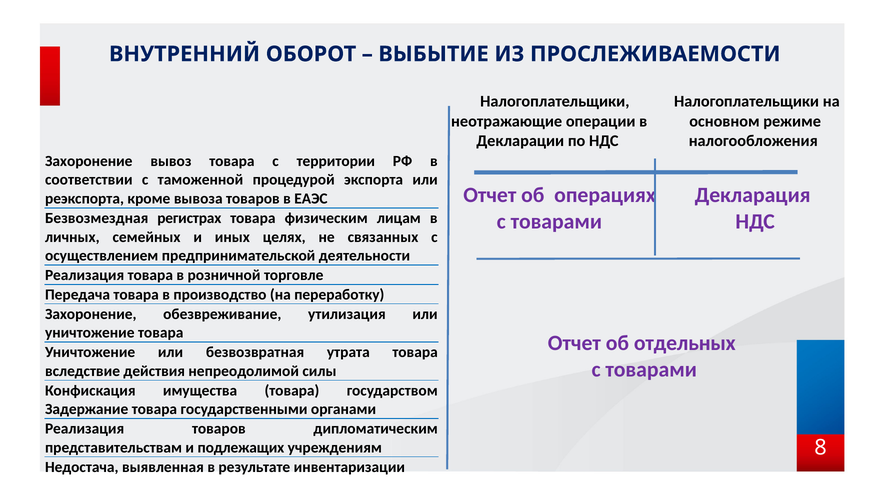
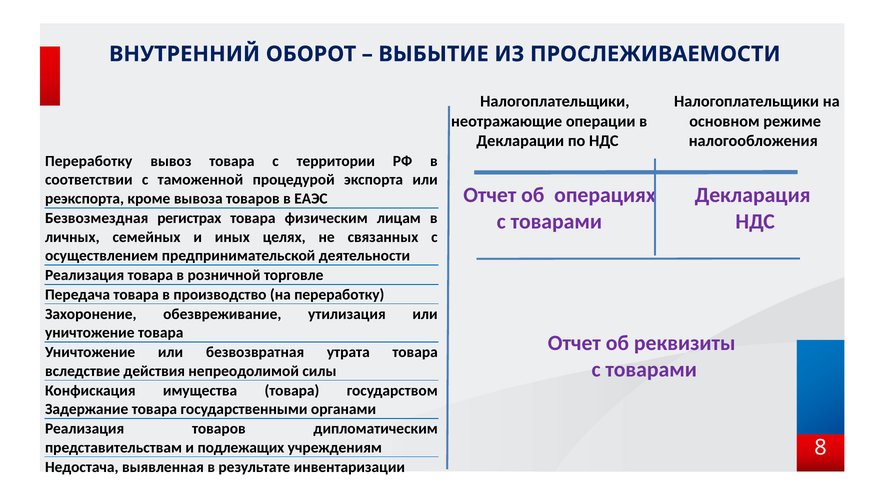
Захоронение: Захоронение -> Переработку (89, 161)
отдельных: отдельных -> реквизиты (685, 343)
